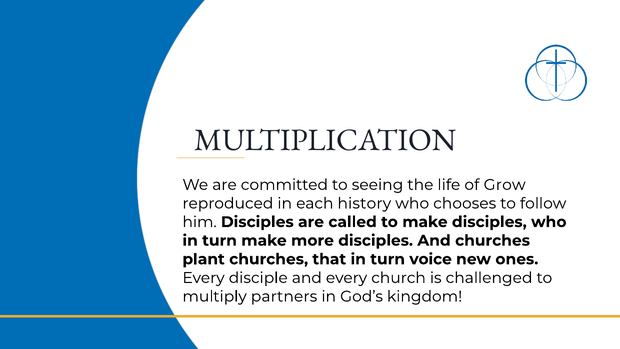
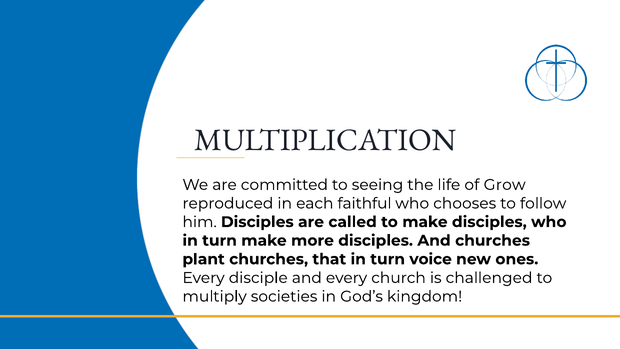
history: history -> faithful (364, 203)
partners: partners -> societies (284, 296)
